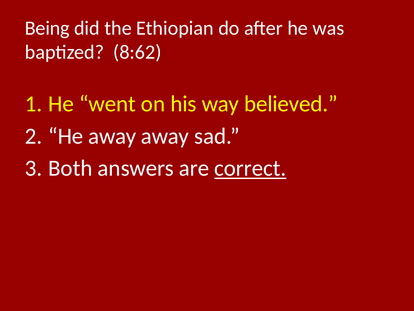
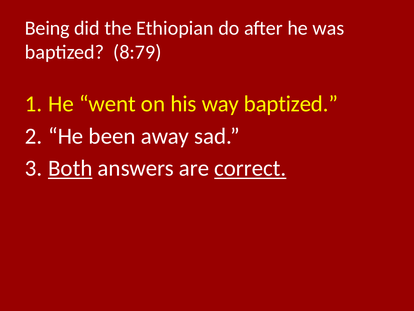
8:62: 8:62 -> 8:79 (137, 52)
way believed: believed -> baptized (291, 104)
He away: away -> been (112, 136)
Both underline: none -> present (70, 168)
